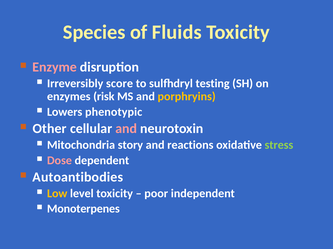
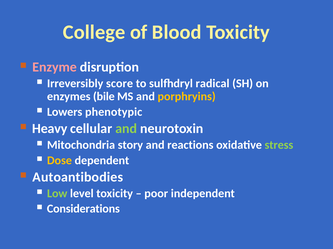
Species: Species -> College (94, 32)
Fluids: Fluids -> Blood (177, 32)
testing: testing -> radical (213, 84)
risk: risk -> bile (104, 97)
Other: Other -> Heavy (50, 129)
and colour: pink -> light green (126, 129)
Dose colour: pink -> yellow (59, 161)
Low colour: yellow -> light green (57, 194)
Monoterpenes: Monoterpenes -> Considerations (83, 209)
